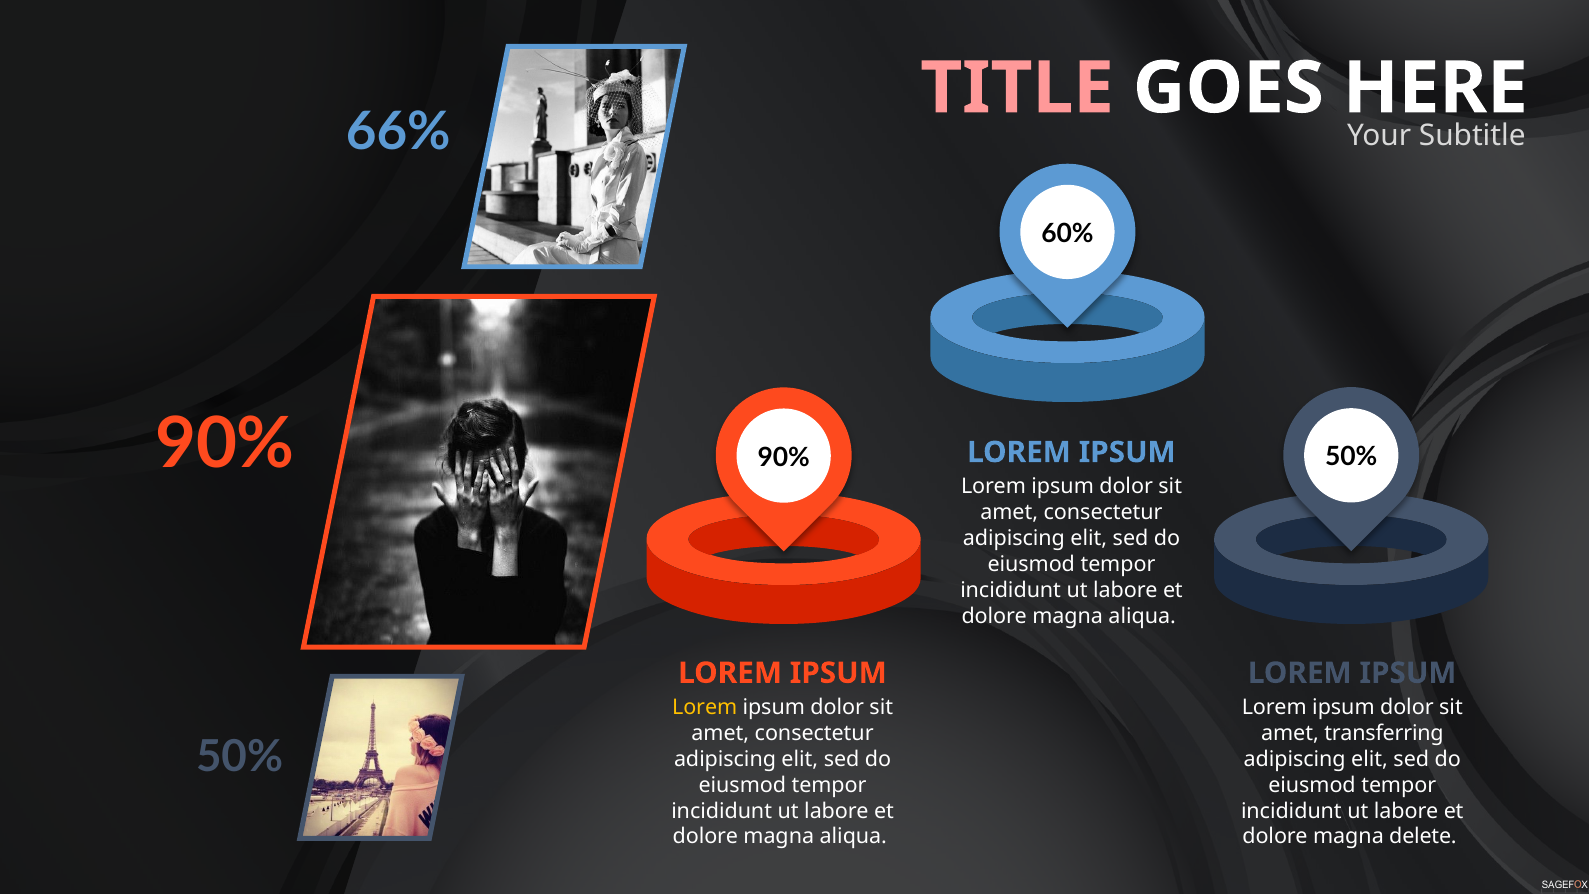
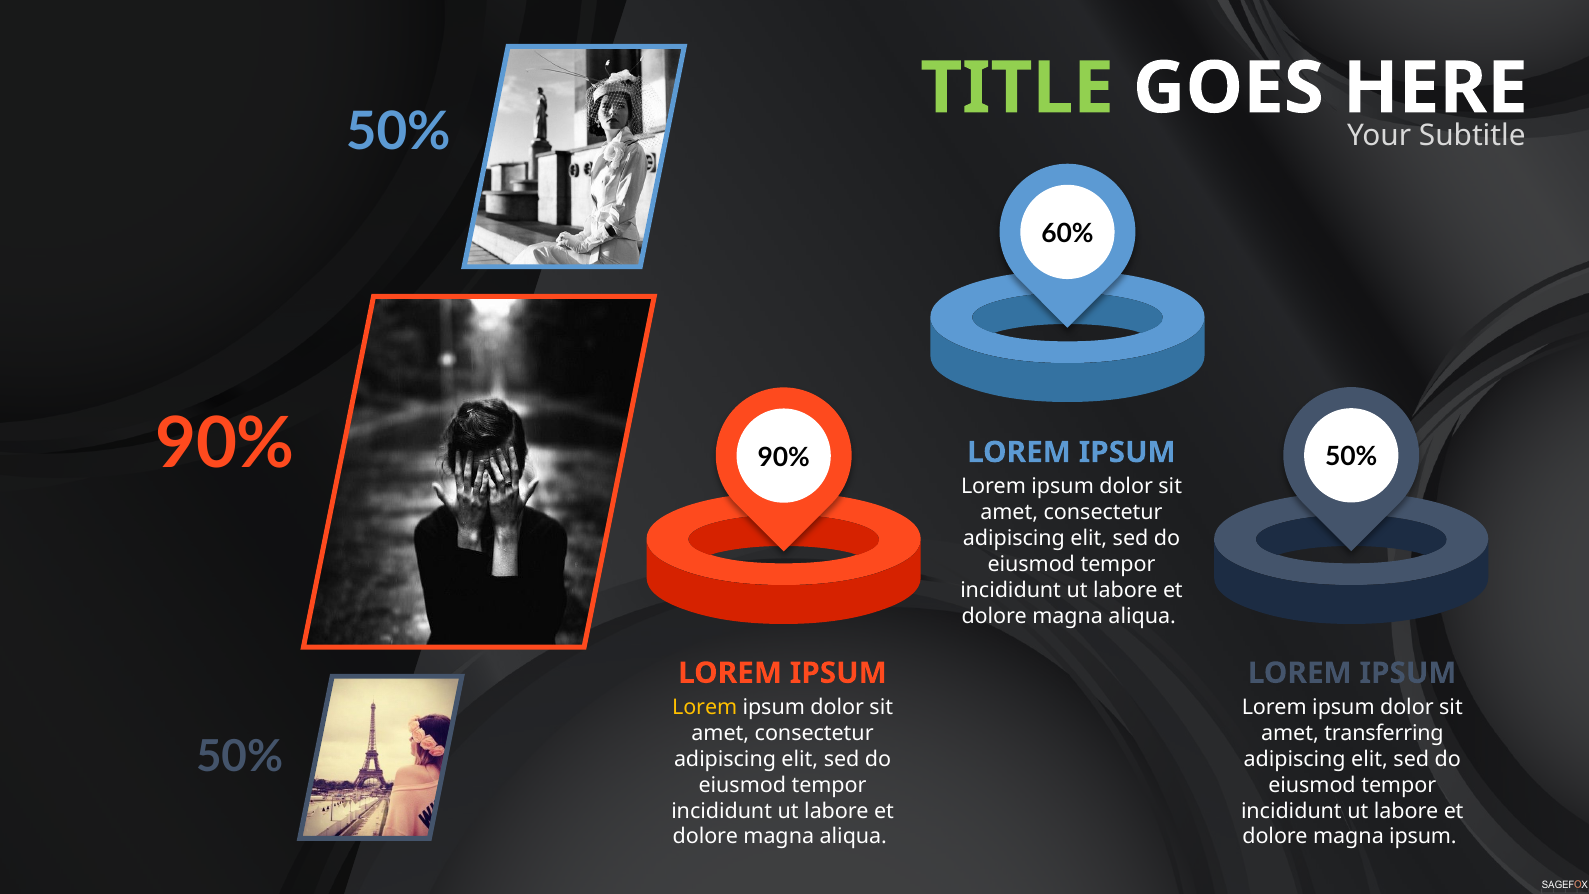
TITLE colour: pink -> light green (1017, 88)
66%: 66% -> 50% (398, 132)
magna delete: delete -> ipsum (1423, 837)
